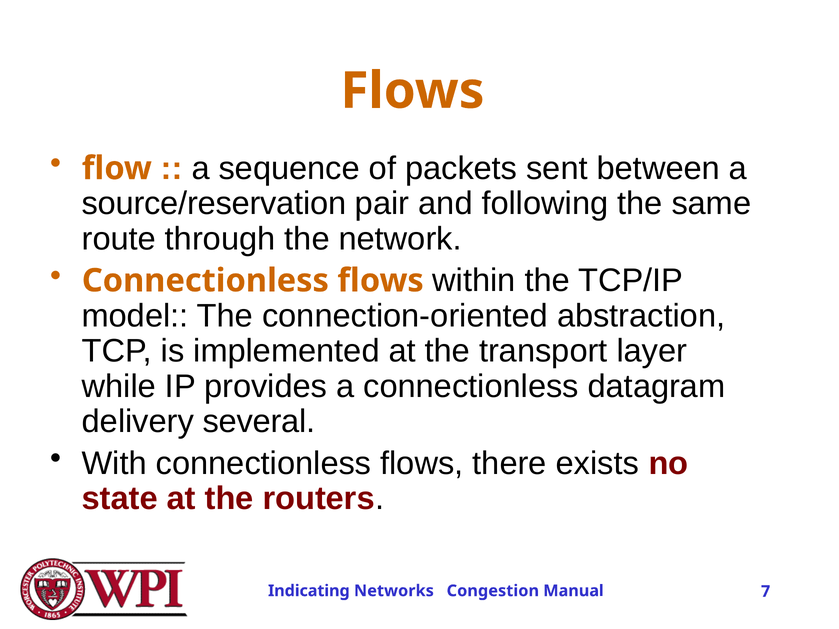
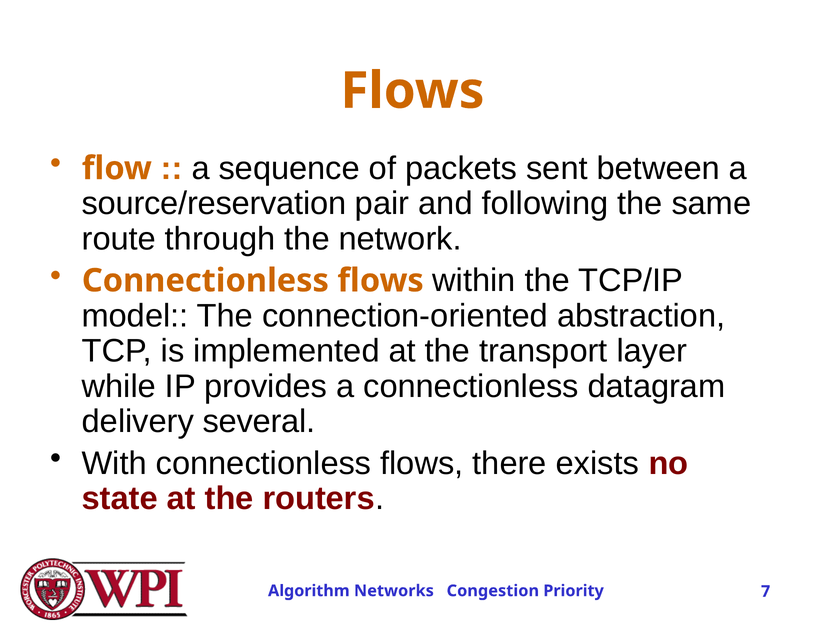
Indicating: Indicating -> Algorithm (309, 591)
Manual: Manual -> Priority (574, 591)
